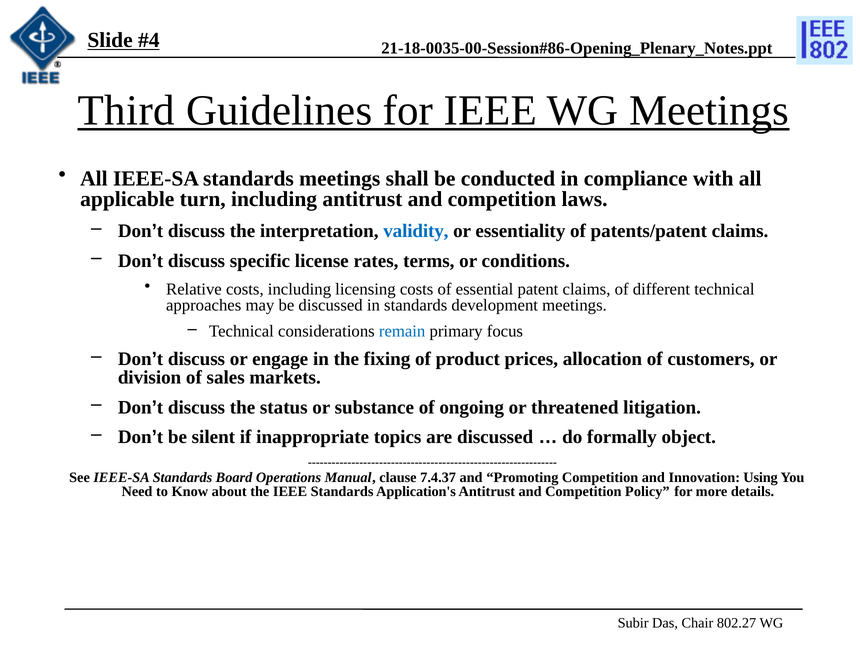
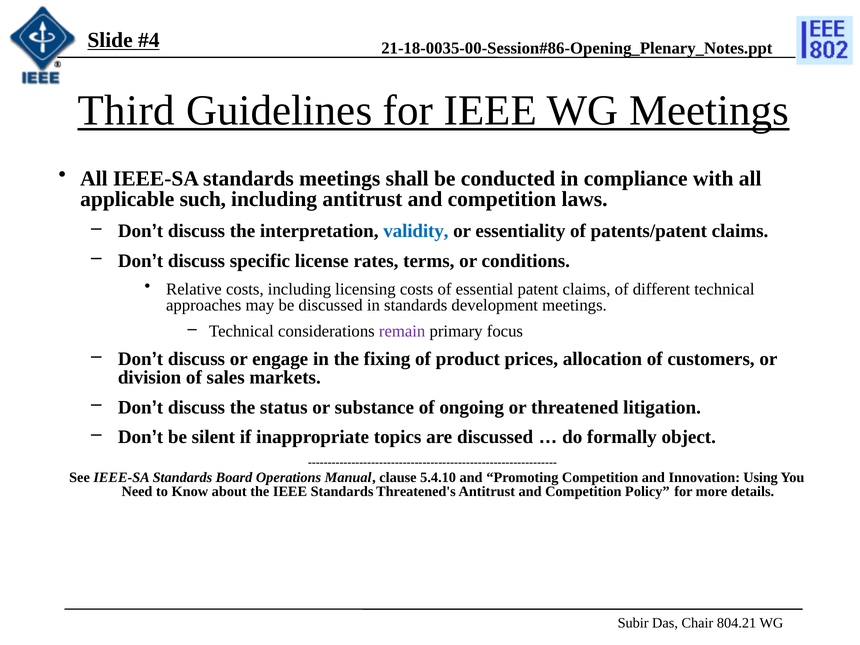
turn: turn -> such (203, 199)
remain colour: blue -> purple (402, 331)
7.4.37: 7.4.37 -> 5.4.10 (438, 478)
Application's: Application's -> Threatened's (416, 491)
802.27: 802.27 -> 804.21 (737, 623)
